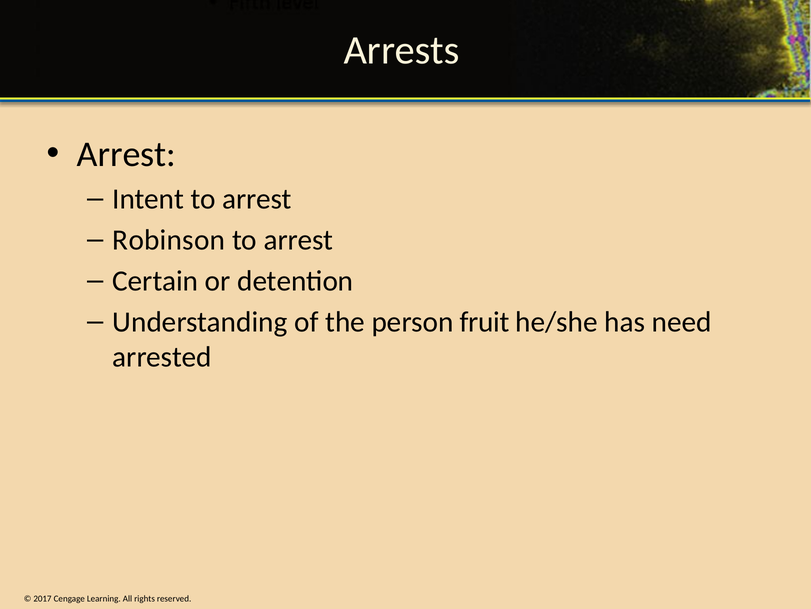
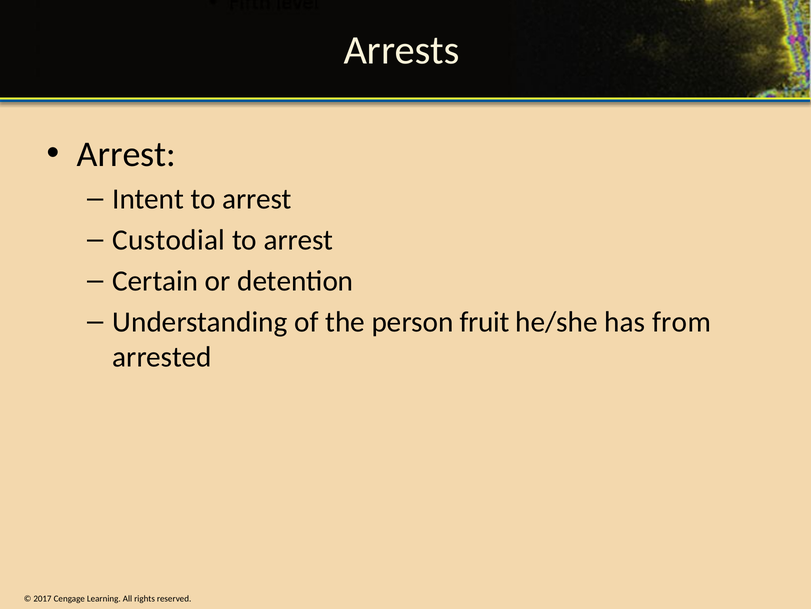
Robinson: Robinson -> Custodial (169, 240)
need: need -> from (681, 322)
